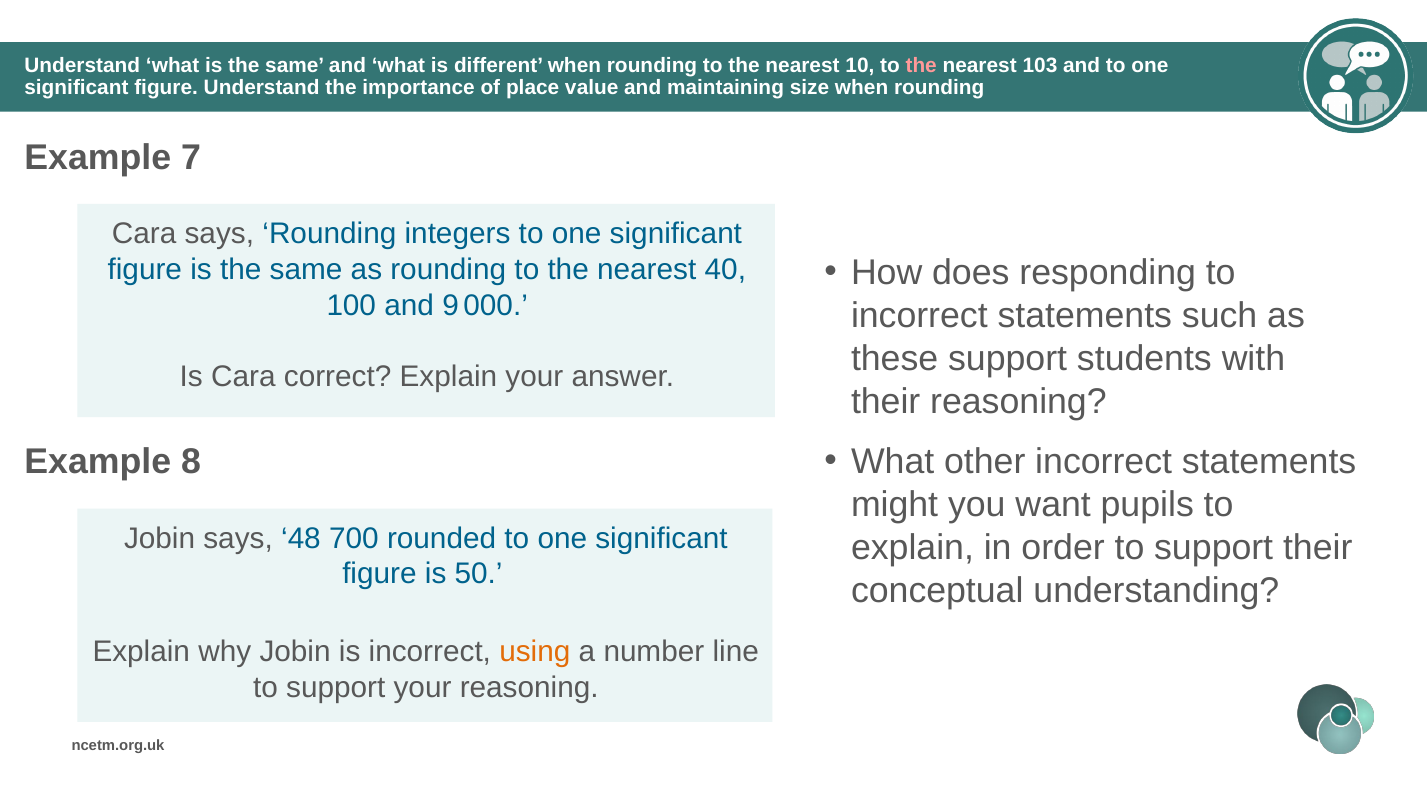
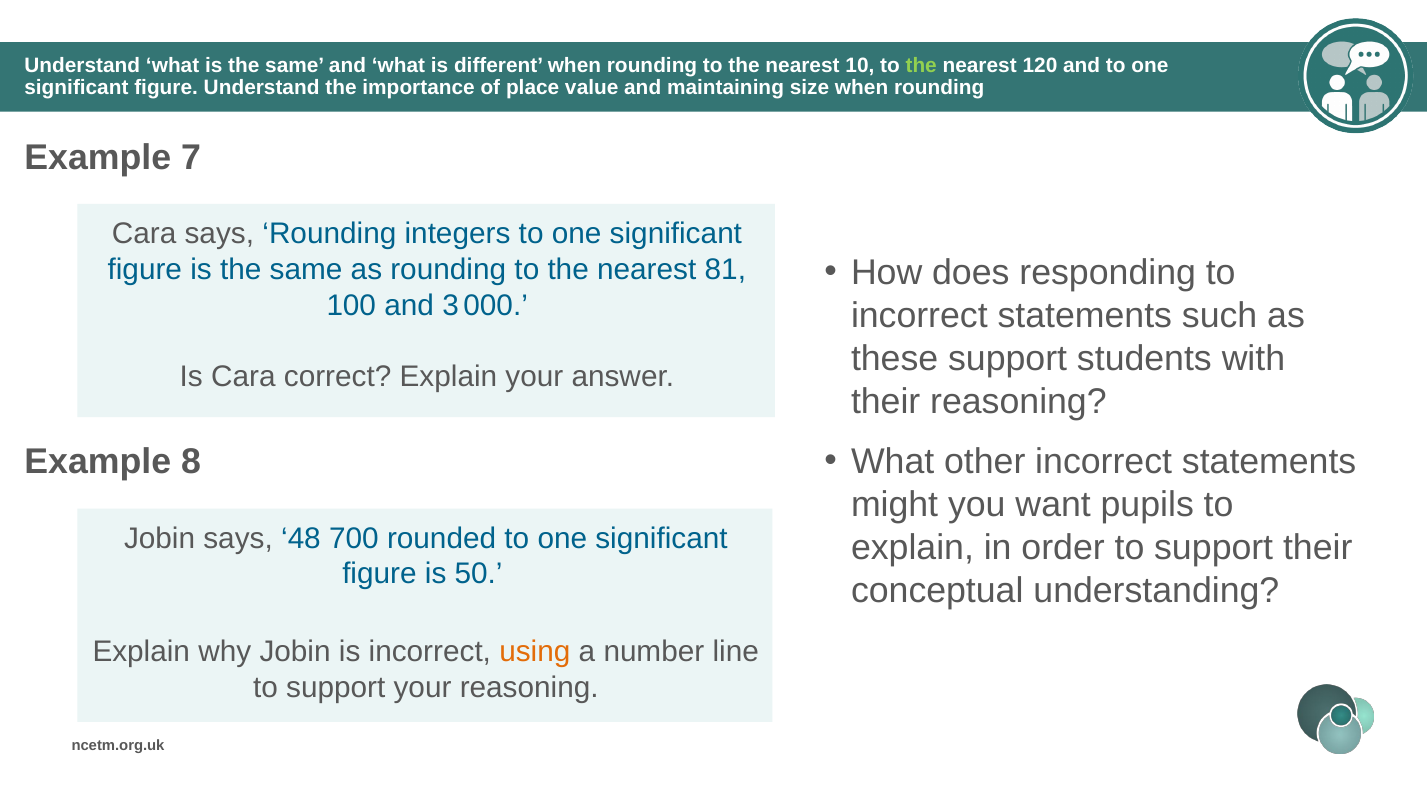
the colour: pink -> light green (921, 65)
103: 103 -> 120 (1040, 65)
40: 40 -> 81 (725, 269)
9: 9 -> 3 (451, 305)
